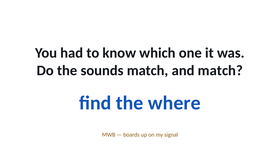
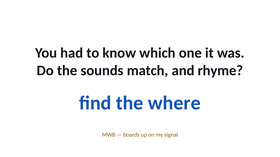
and match: match -> rhyme (220, 71)
